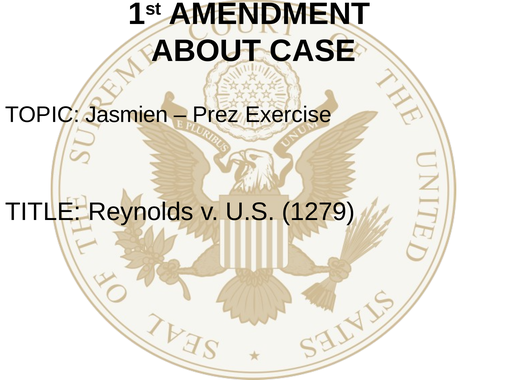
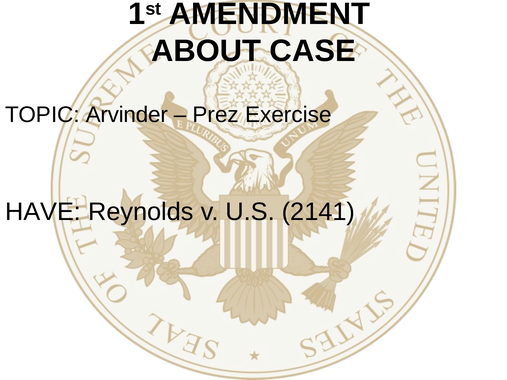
Jasmien: Jasmien -> Arvinder (127, 115)
TITLE: TITLE -> HAVE (43, 212)
1279: 1279 -> 2141 (318, 212)
